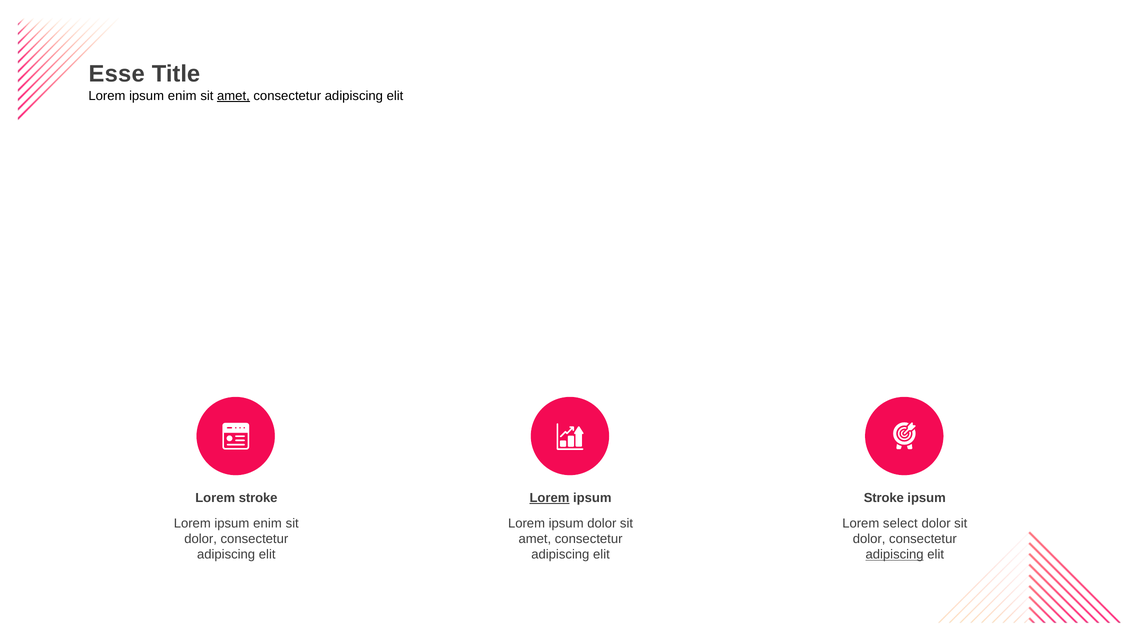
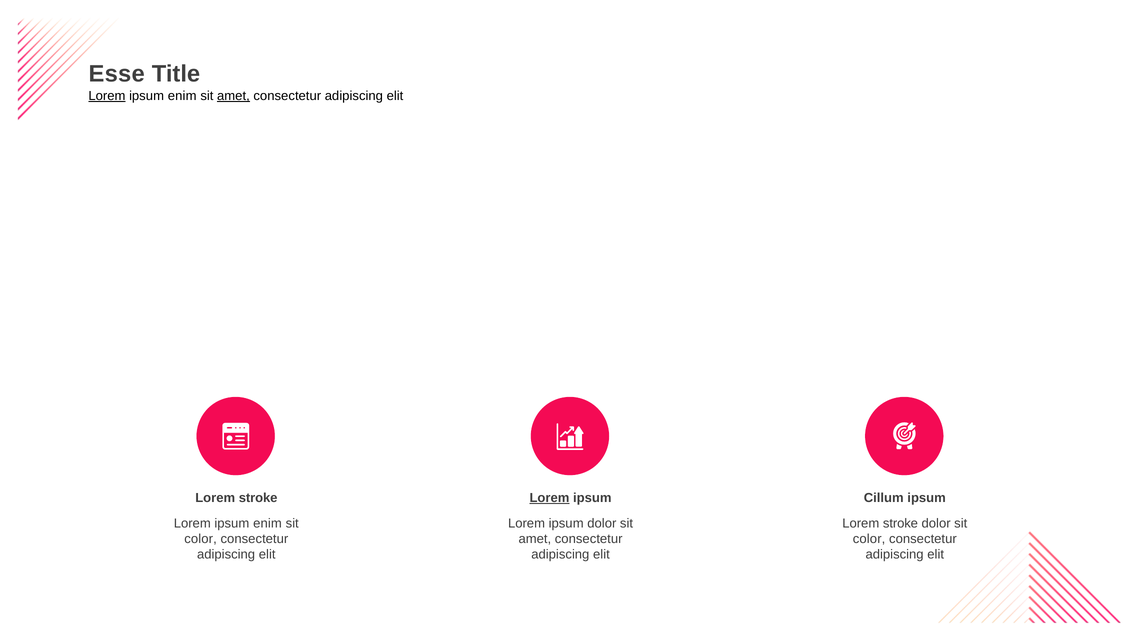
Lorem underline: none -> present (107, 96)
Stroke: Stroke -> Cillum (884, 498)
select: select -> stroke (900, 524)
dolor: dolor -> color (201, 539)
dolor: dolor -> color (869, 539)
adipiscing underline: present -> none (895, 555)
